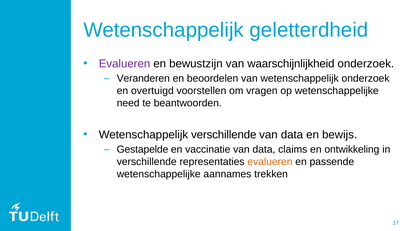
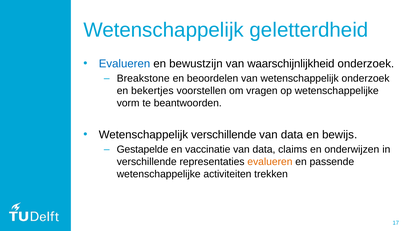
Evalueren colour: purple -> blue (125, 64)
Veranderen: Veranderen -> Breakstone (143, 79)
overtuigd: overtuigd -> bekertjes (152, 91)
need: need -> vorm (128, 103)
ontwikkeling: ontwikkeling -> onderwijzen (352, 150)
aannames: aannames -> activiteiten (227, 174)
